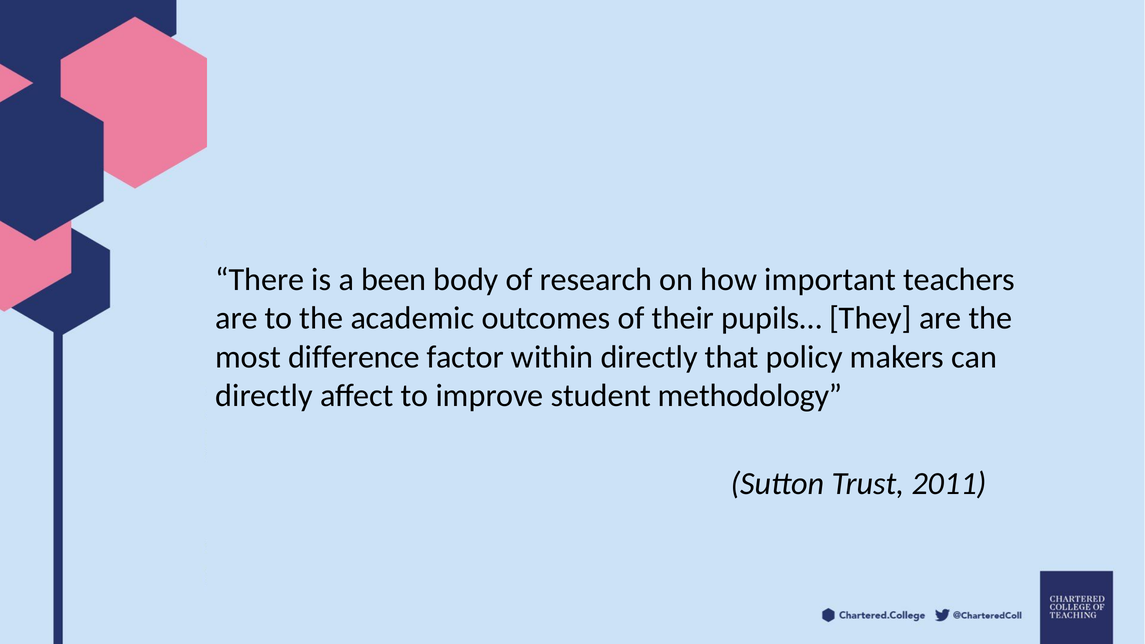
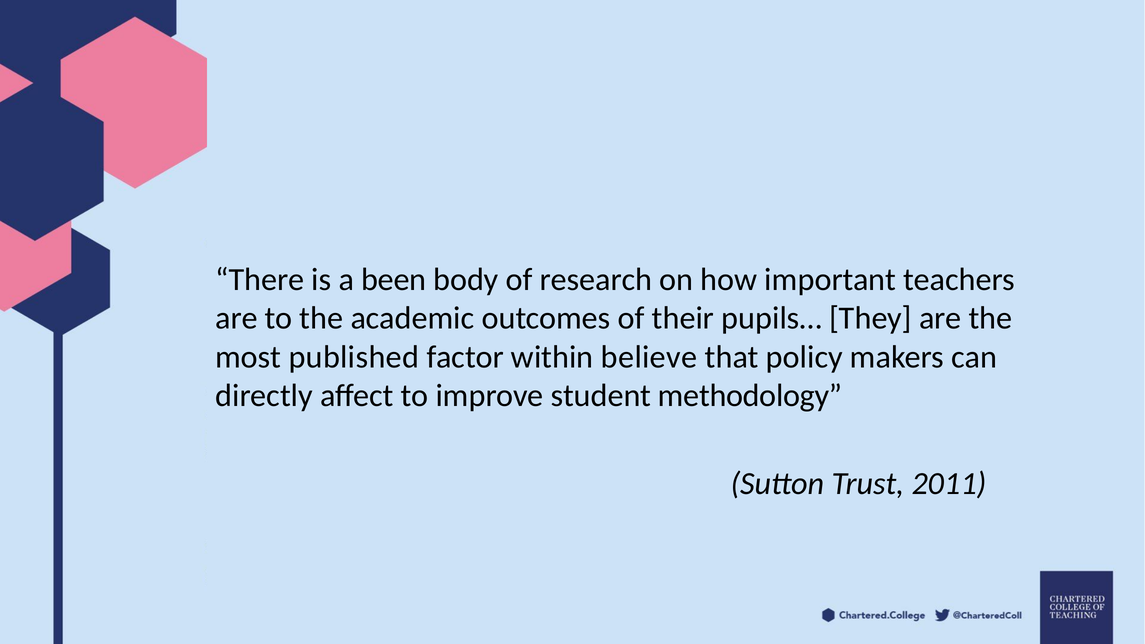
difference: difference -> published (354, 357)
within directly: directly -> believe (649, 357)
